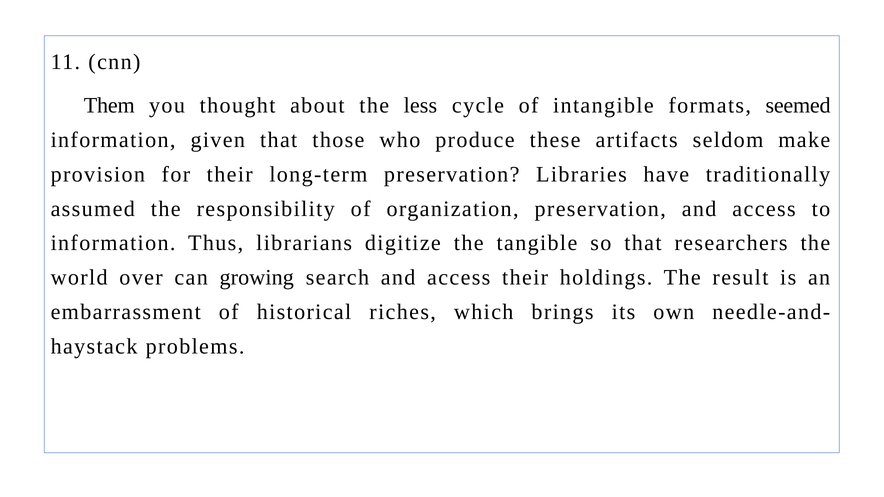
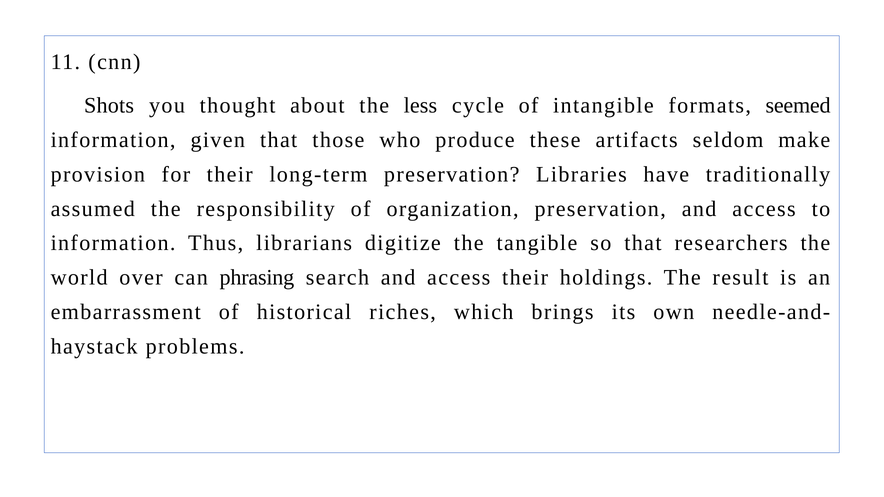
Them: Them -> Shots (109, 105)
growing: growing -> phrasing (257, 278)
